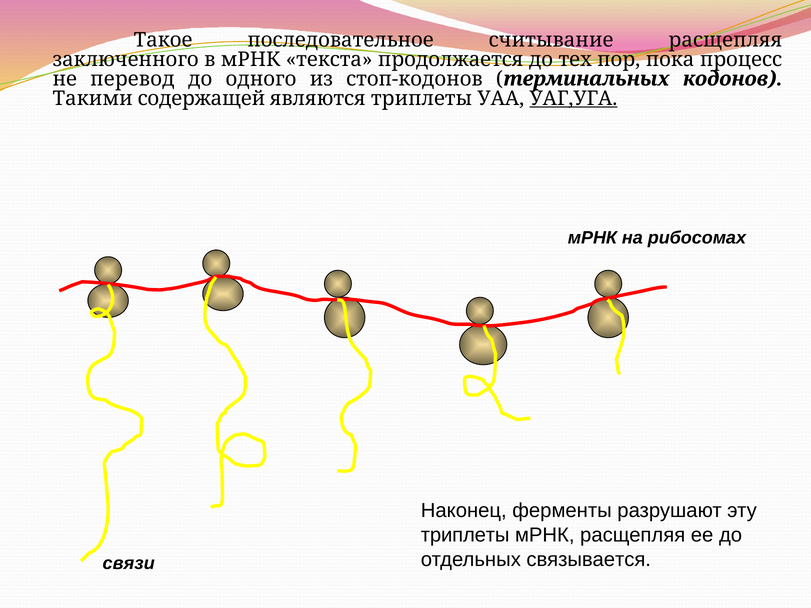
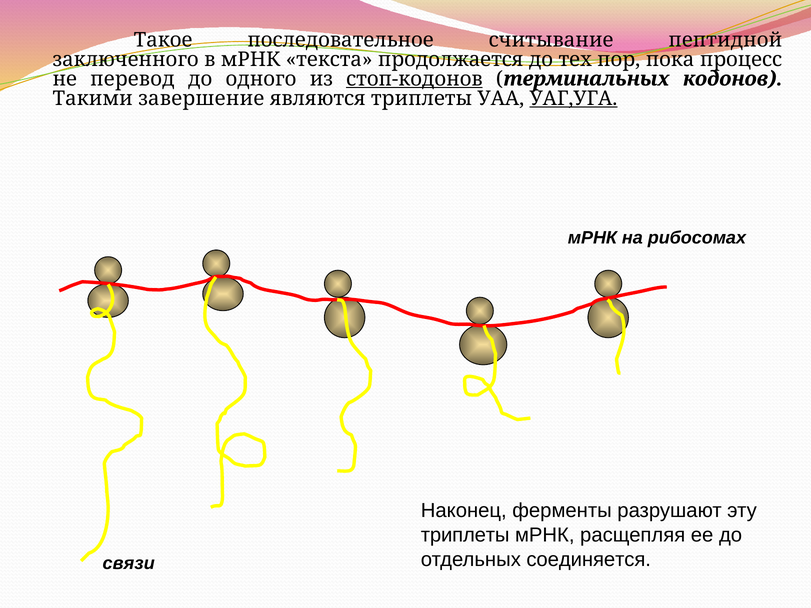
считывание расщепляя: расщепляя -> пептидной (725, 40)
стоп-кодонов underline: none -> present (414, 79)
содержащей: содержащей -> завершение (201, 98)
связывается: связывается -> соединяется (589, 560)
